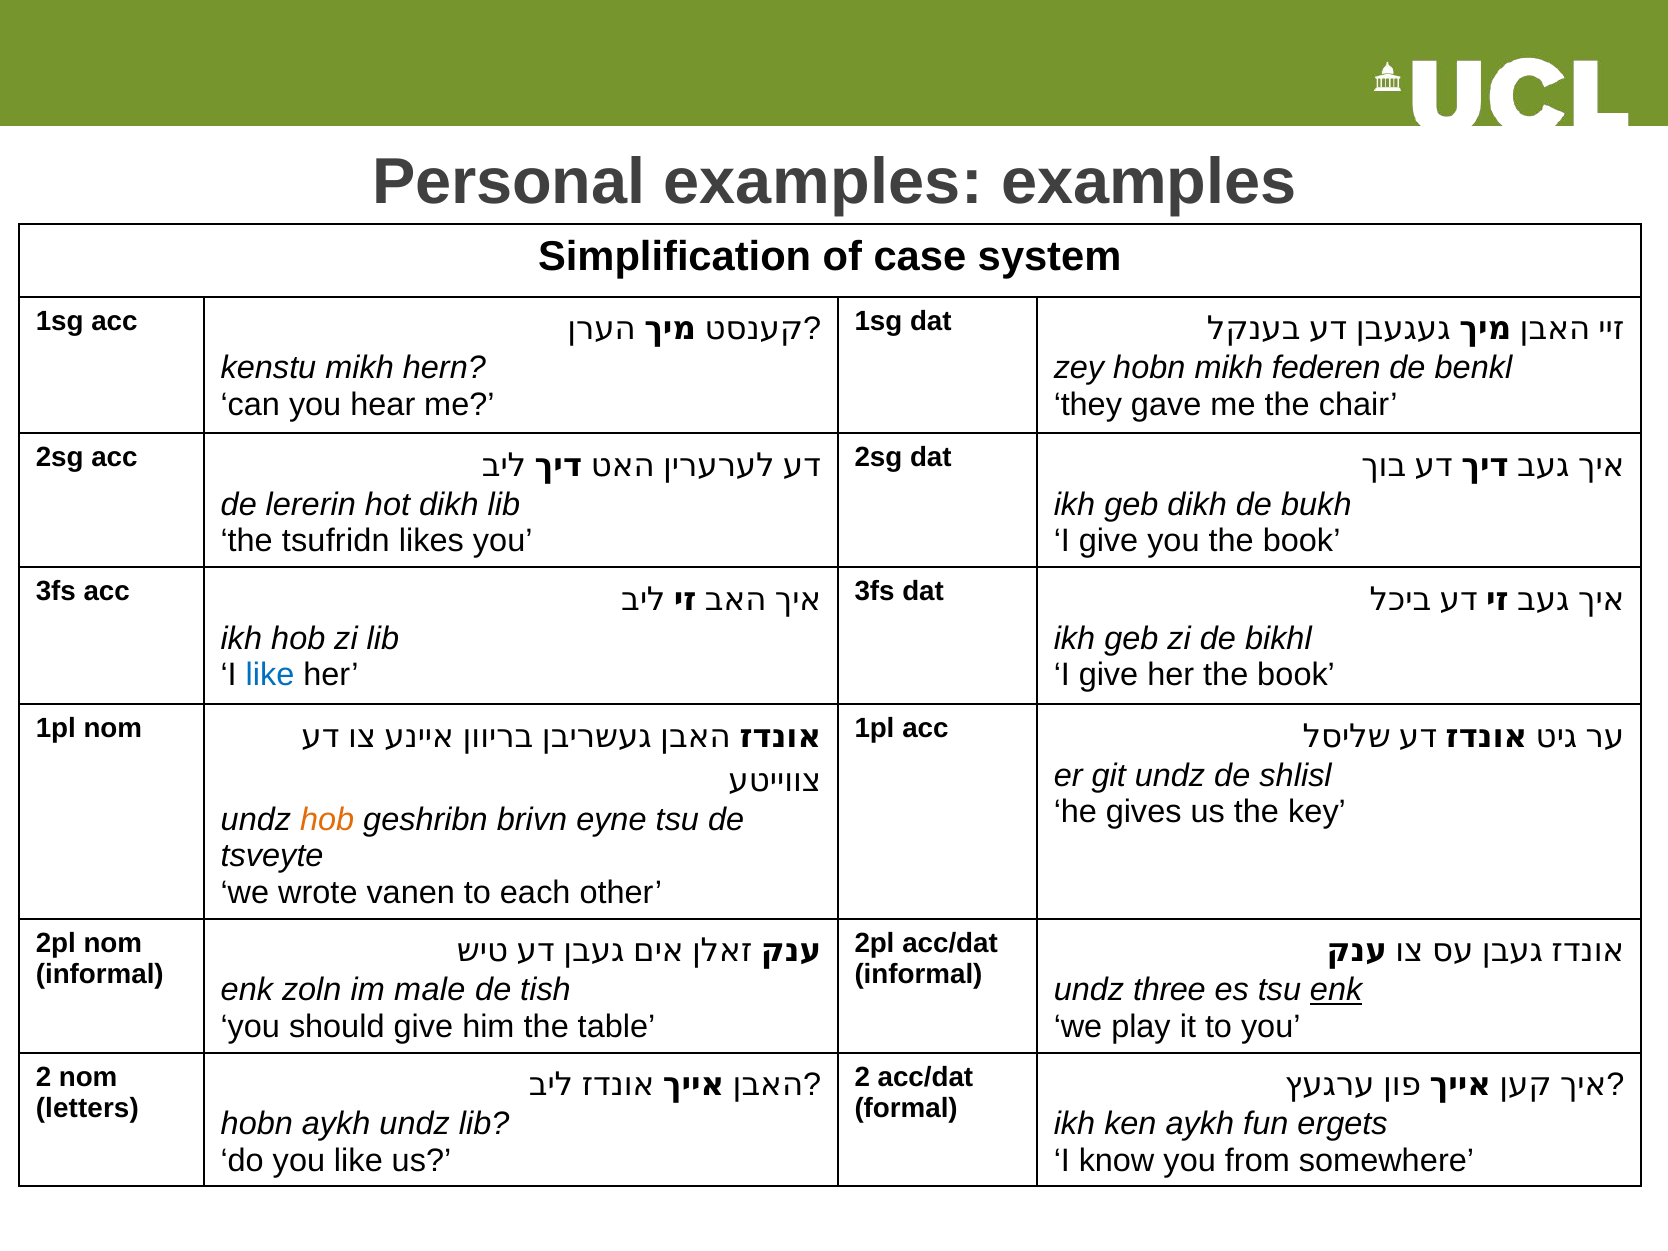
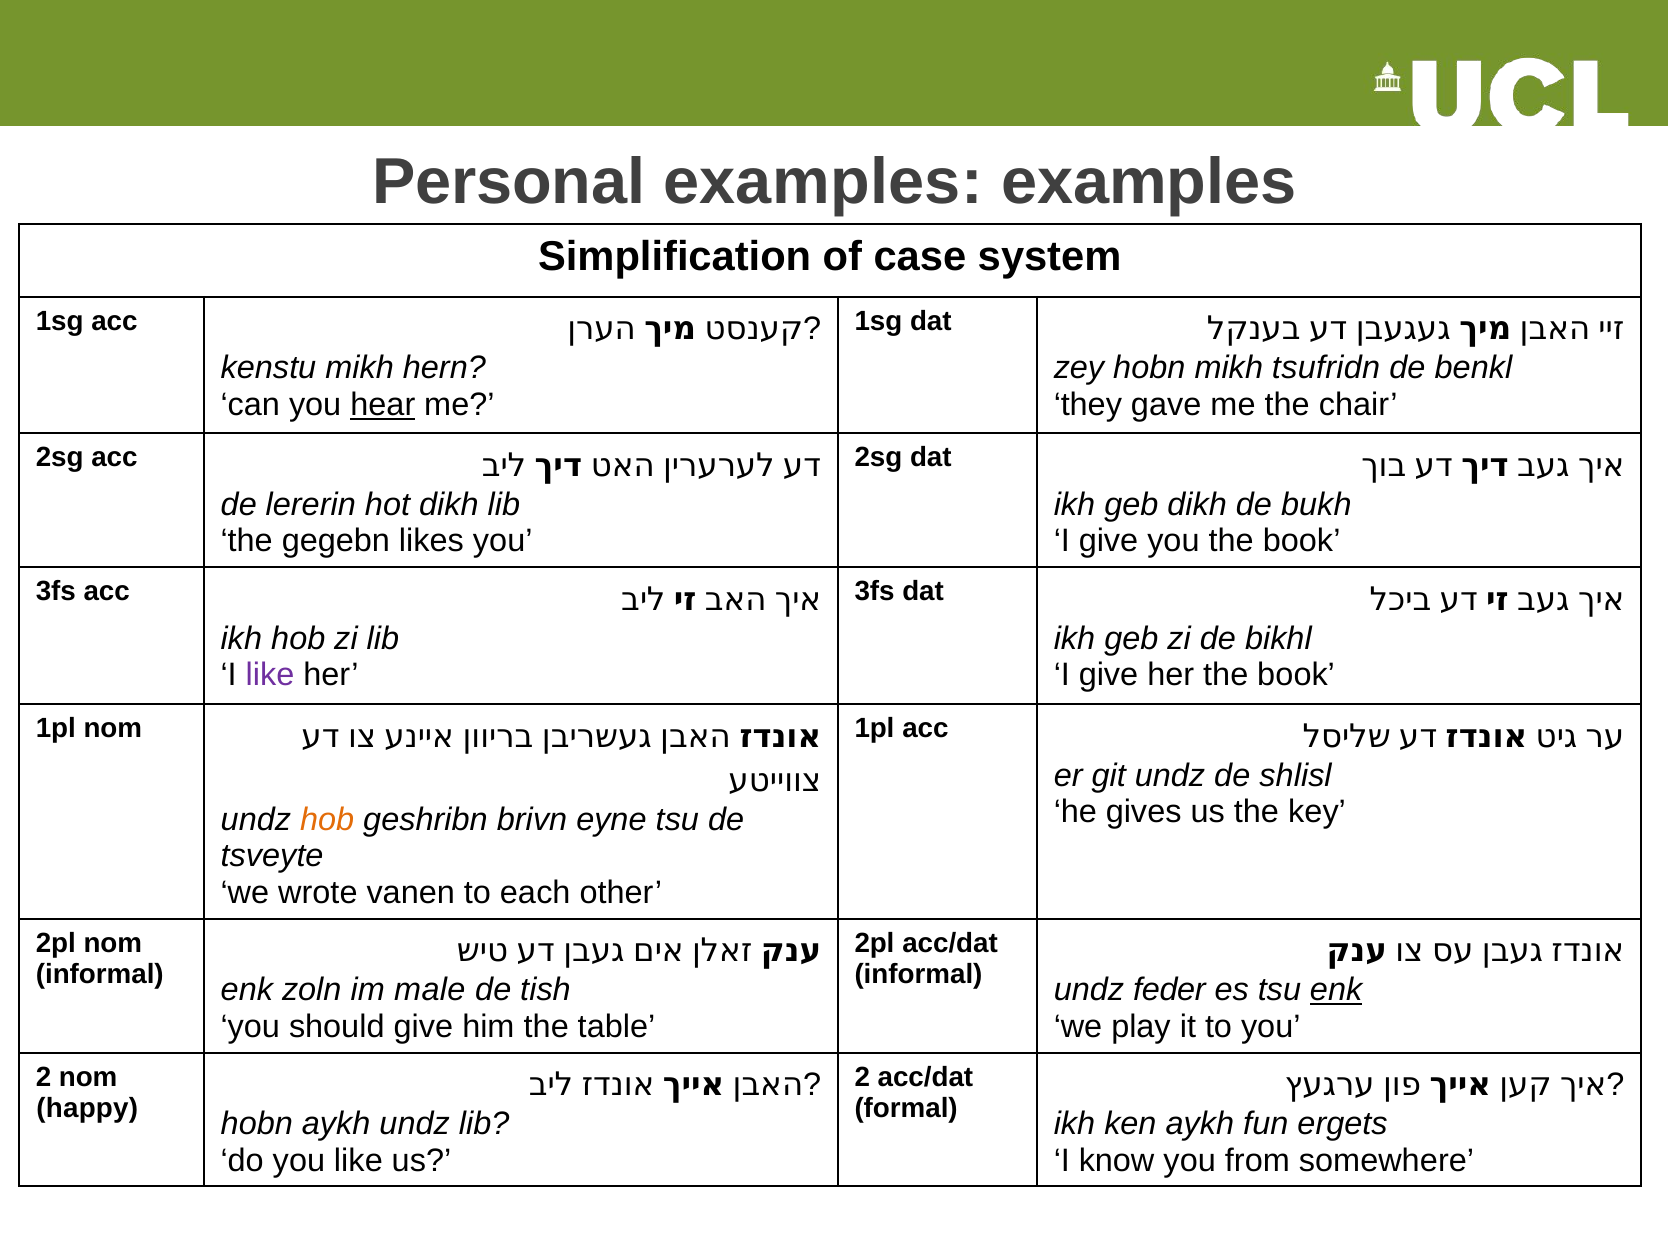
federen: federen -> tsufridn (1326, 368)
hear underline: none -> present (383, 405)
tsufridn: tsufridn -> gegebn (336, 541)
like colour: blue -> purple (270, 675)
three: three -> feder (1169, 990)
letters: letters -> happy (87, 1108)
